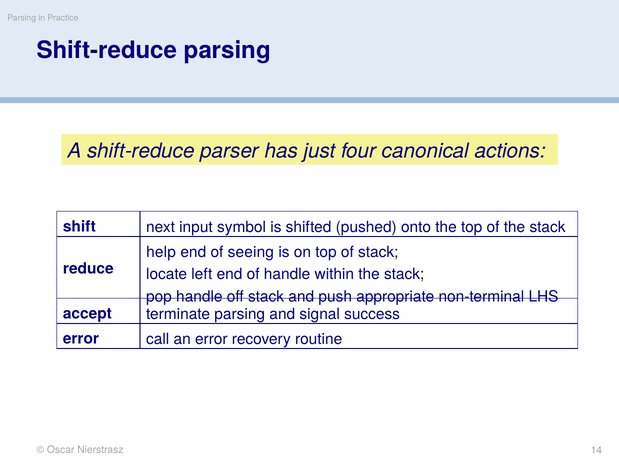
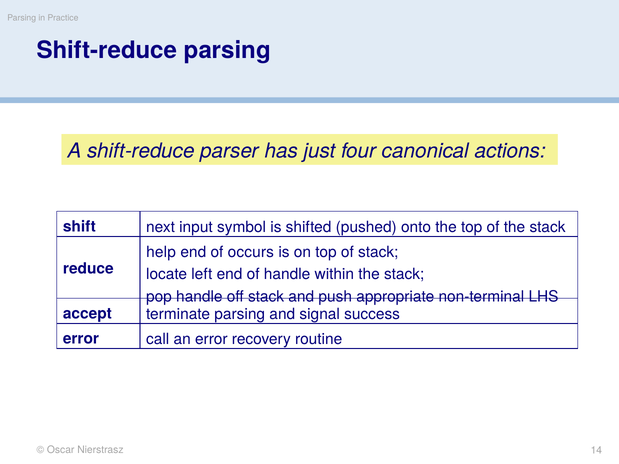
seeing: seeing -> occurs (251, 252)
